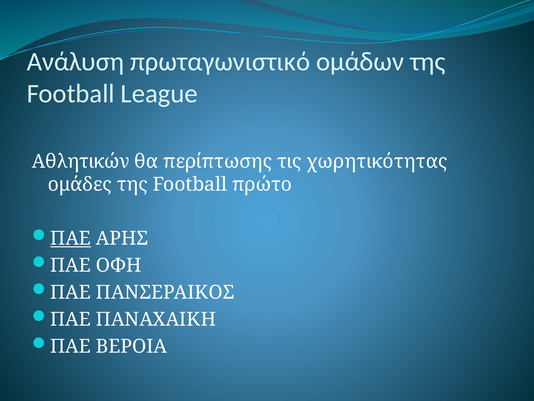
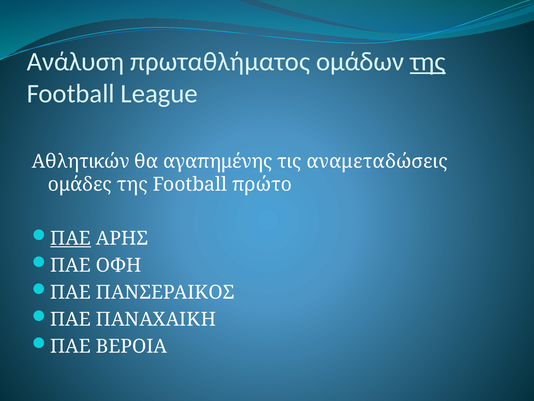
πρωταγωνιστικό: πρωταγωνιστικό -> πρωταθλήματος (220, 62)
της underline: none -> present (428, 62)
περίπτωσης: περίπτωσης -> αγαπημένης (218, 161)
χωρητικότητας: χωρητικότητας -> αναμεταδώσεις (377, 161)
